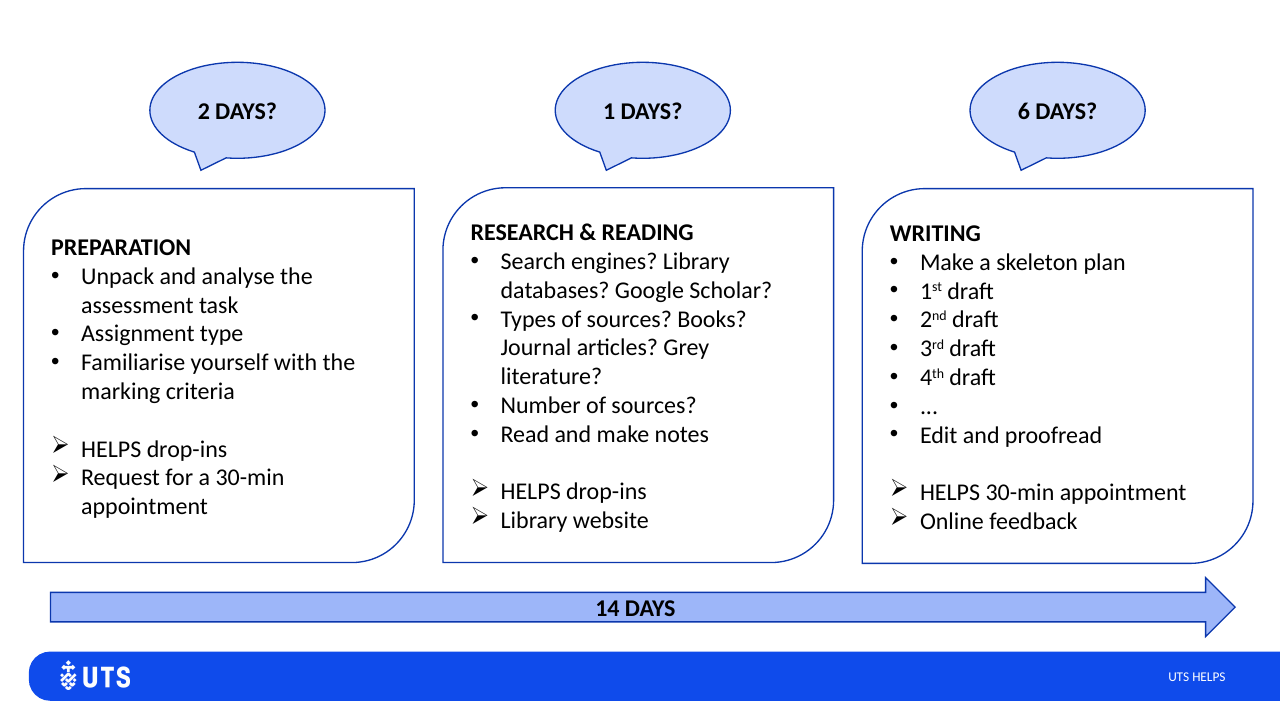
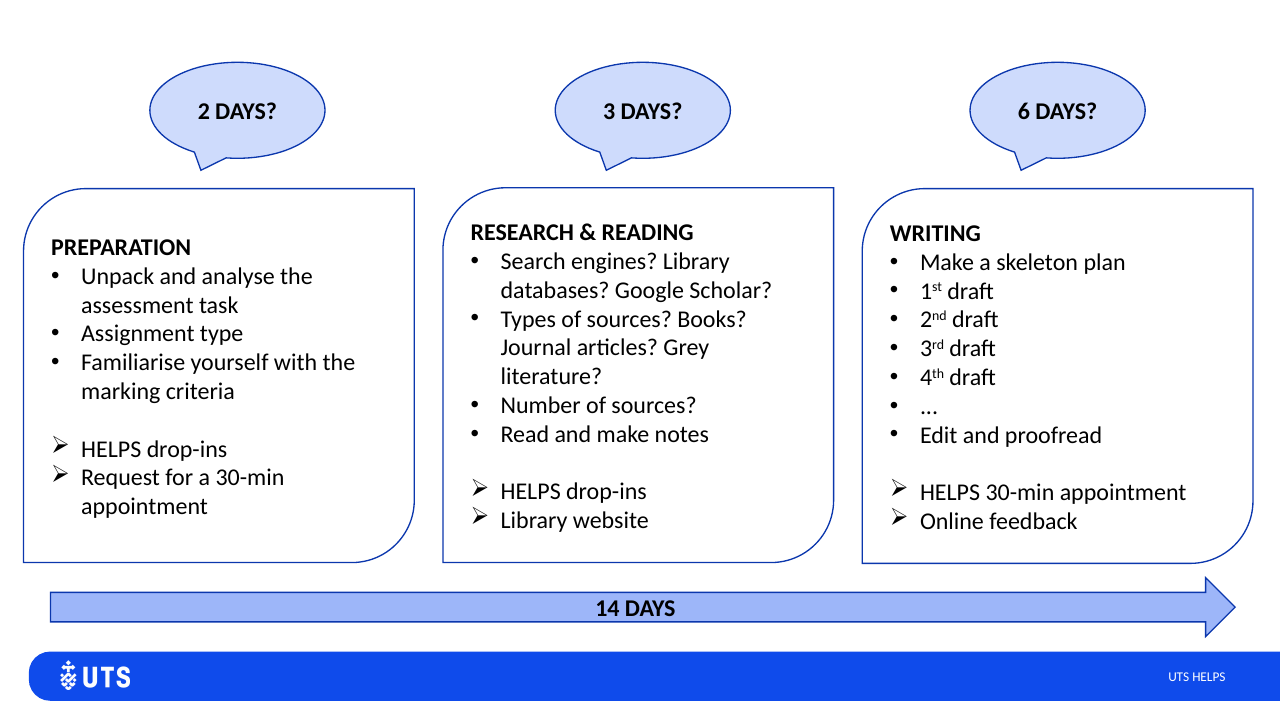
1: 1 -> 3 (609, 112)
